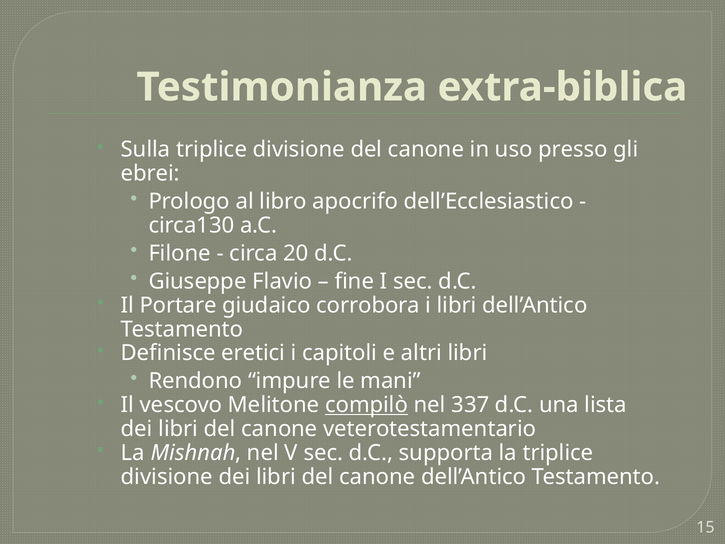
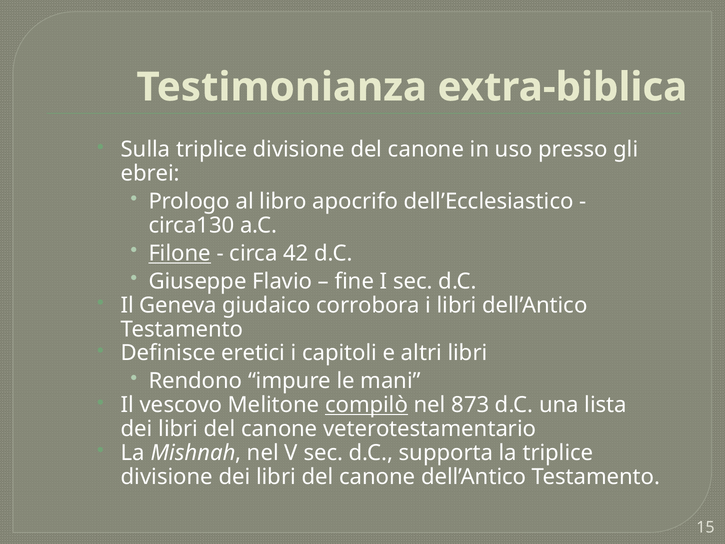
Filone underline: none -> present (180, 253)
20: 20 -> 42 (296, 253)
Portare: Portare -> Geneva (178, 305)
337: 337 -> 873 (470, 405)
